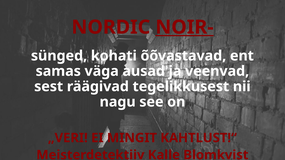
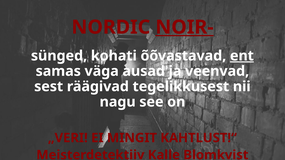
ent underline: none -> present (242, 56)
